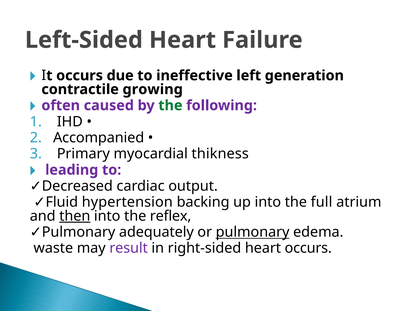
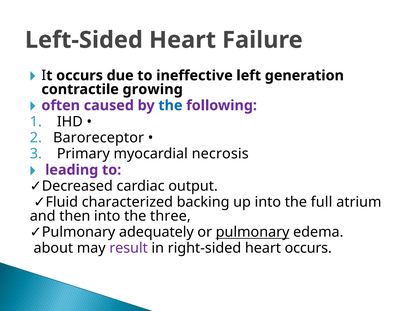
the colour: green -> blue (170, 105)
Accompanied: Accompanied -> Baroreceptor (99, 137)
thikness: thikness -> necrosis (220, 154)
hypertension: hypertension -> characterized (127, 202)
then underline: present -> none (75, 216)
reflex: reflex -> three (170, 216)
waste: waste -> about (53, 248)
